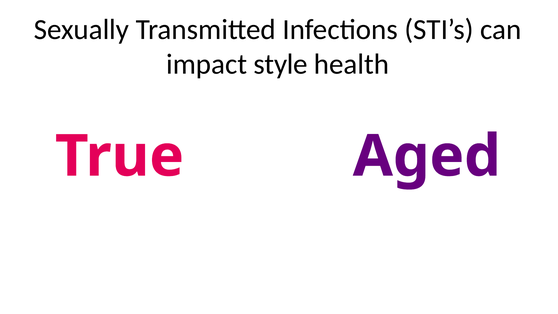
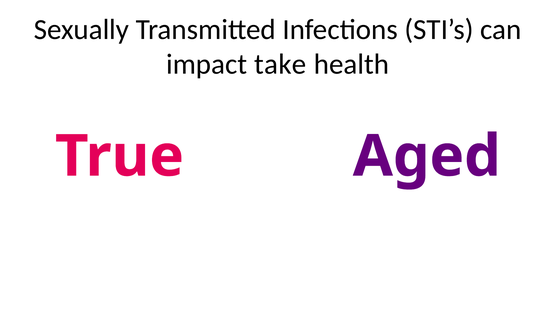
style: style -> take (280, 64)
